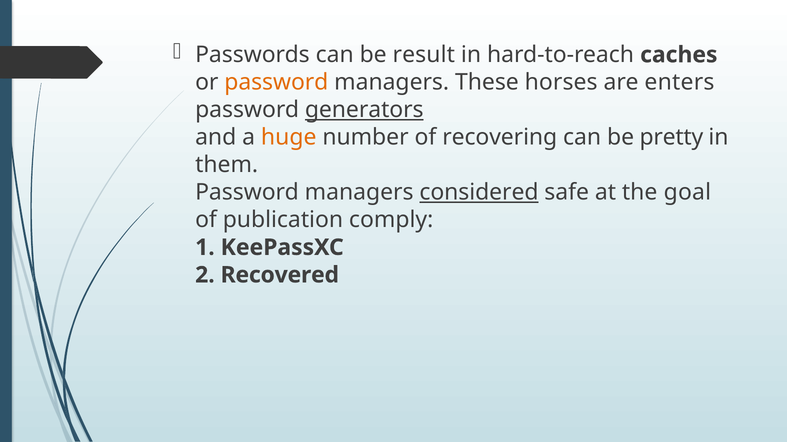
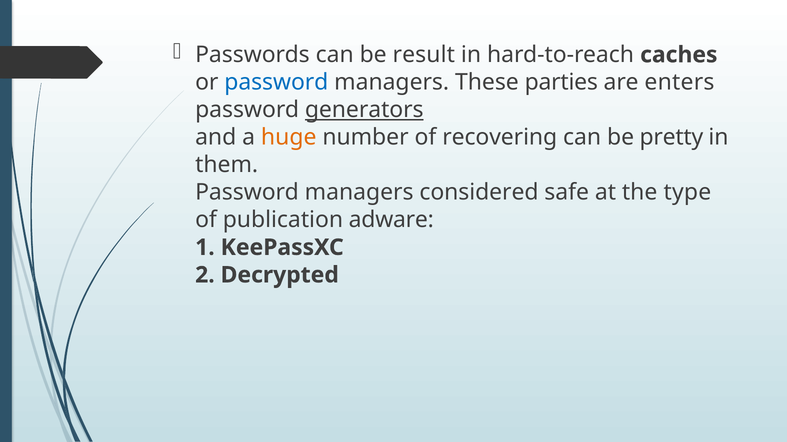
password colour: orange -> blue (276, 82)
horses: horses -> parties (561, 82)
considered underline: present -> none (479, 193)
goal: goal -> type (687, 193)
comply: comply -> adware (391, 220)
Recovered: Recovered -> Decrypted (280, 275)
